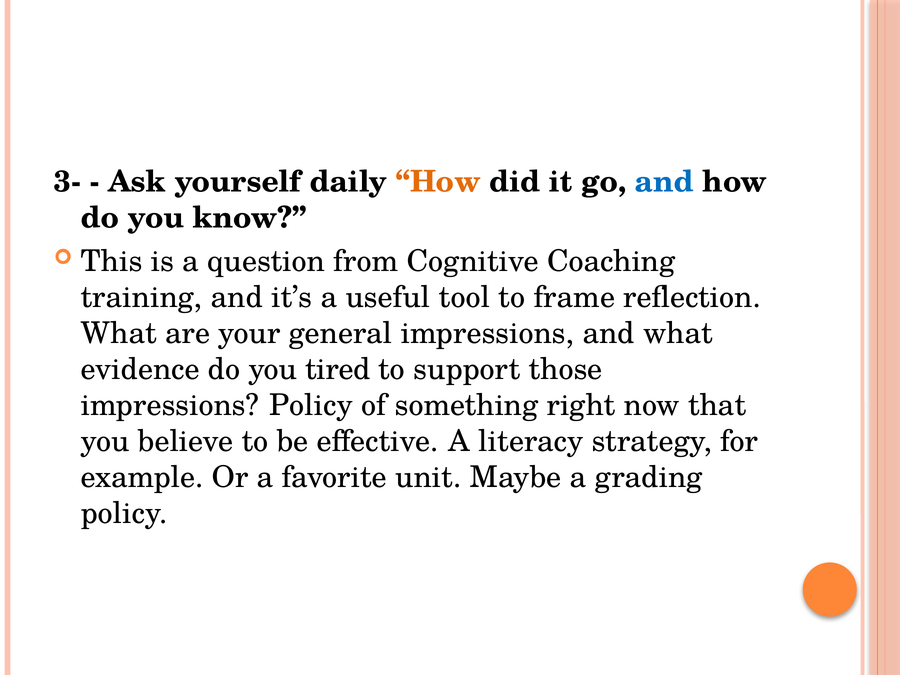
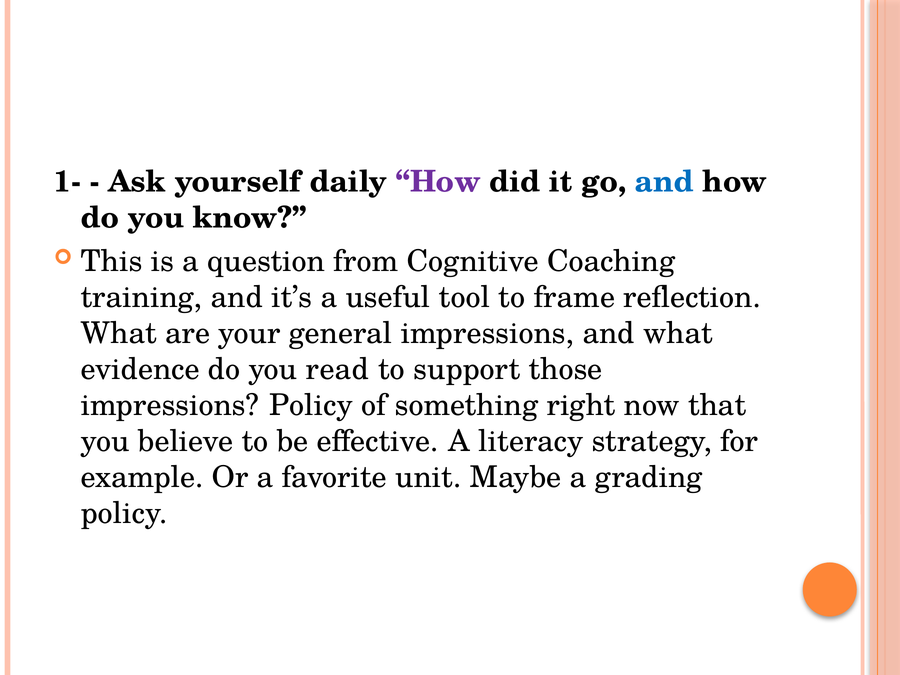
3-: 3- -> 1- (67, 182)
How colour: orange -> purple (438, 182)
tired: tired -> read (338, 370)
